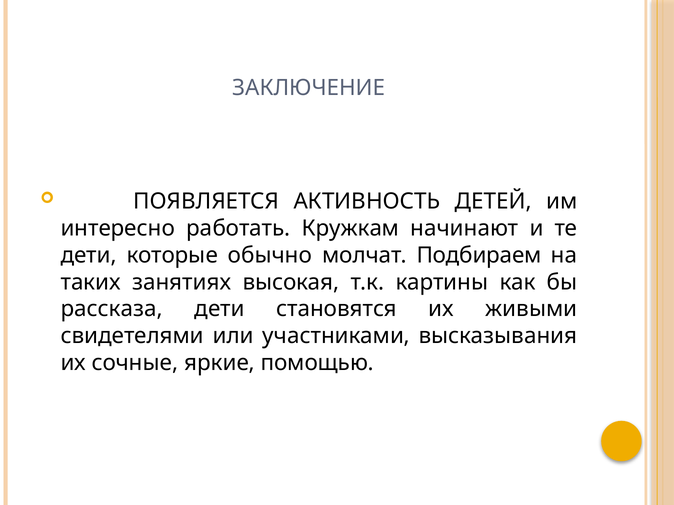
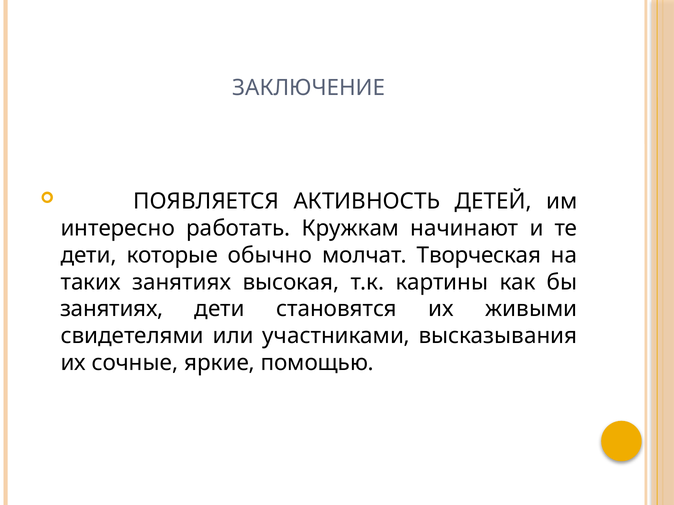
Подбираем: Подбираем -> Творческая (479, 255)
рассказа: рассказа -> занятиях (112, 309)
